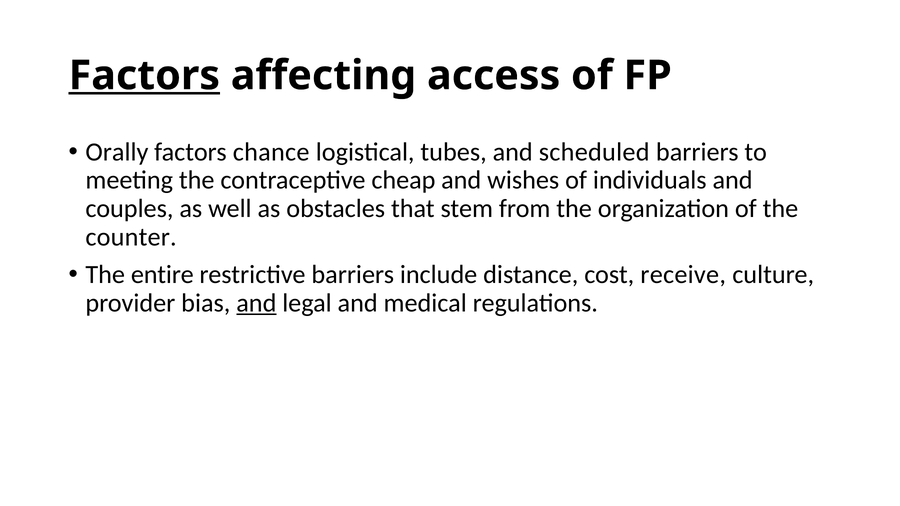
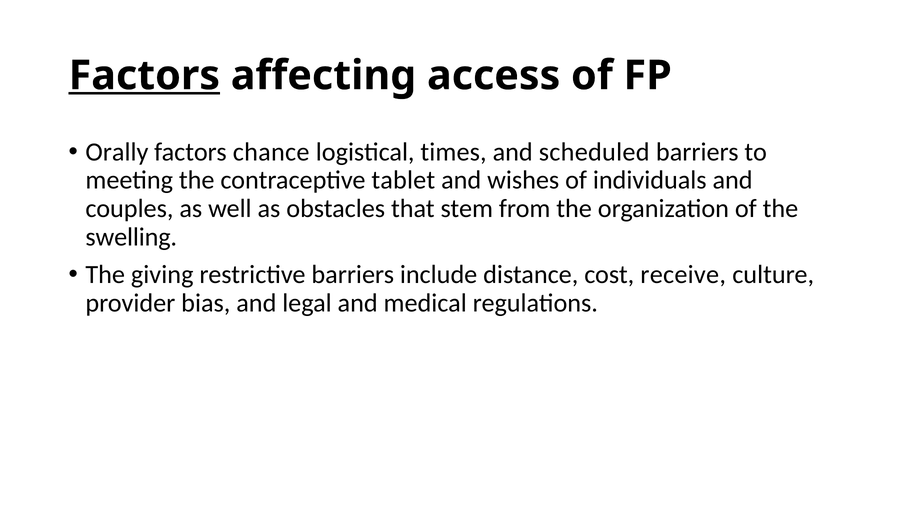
tubes: tubes -> times (454, 152)
cheap: cheap -> tablet (403, 180)
counter: counter -> swelling (131, 237)
entire: entire -> giving (162, 275)
and underline: present -> none (256, 303)
